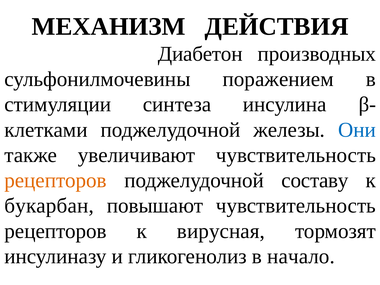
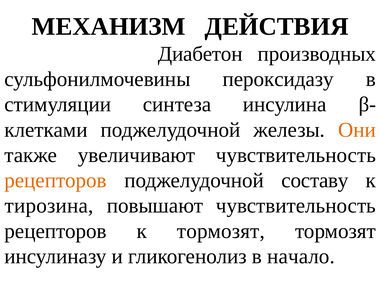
поражением: поражением -> пероксидазу (278, 79)
Они colour: blue -> orange (357, 130)
букарбан: букарбан -> тирозина (49, 206)
к вирусная: вирусная -> тормозят (221, 231)
